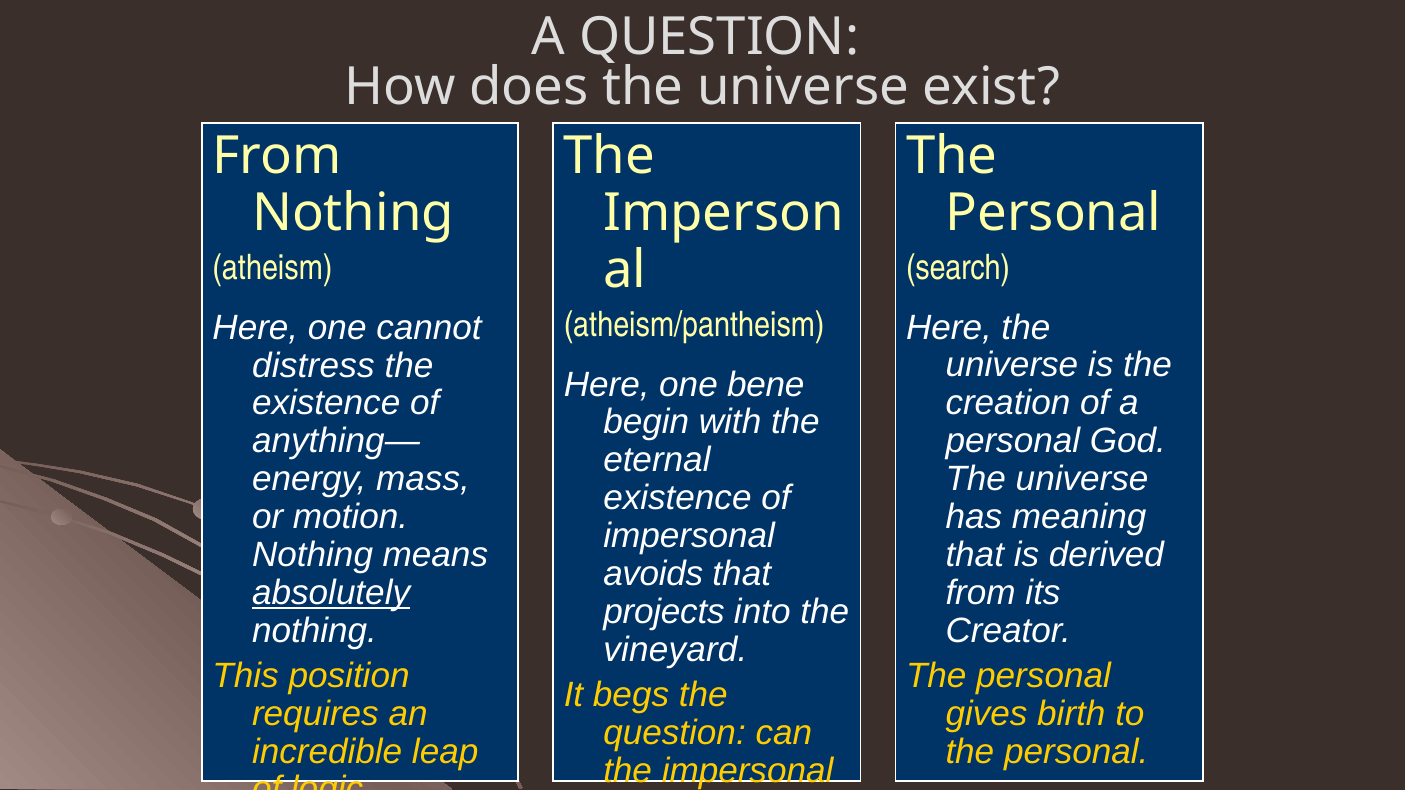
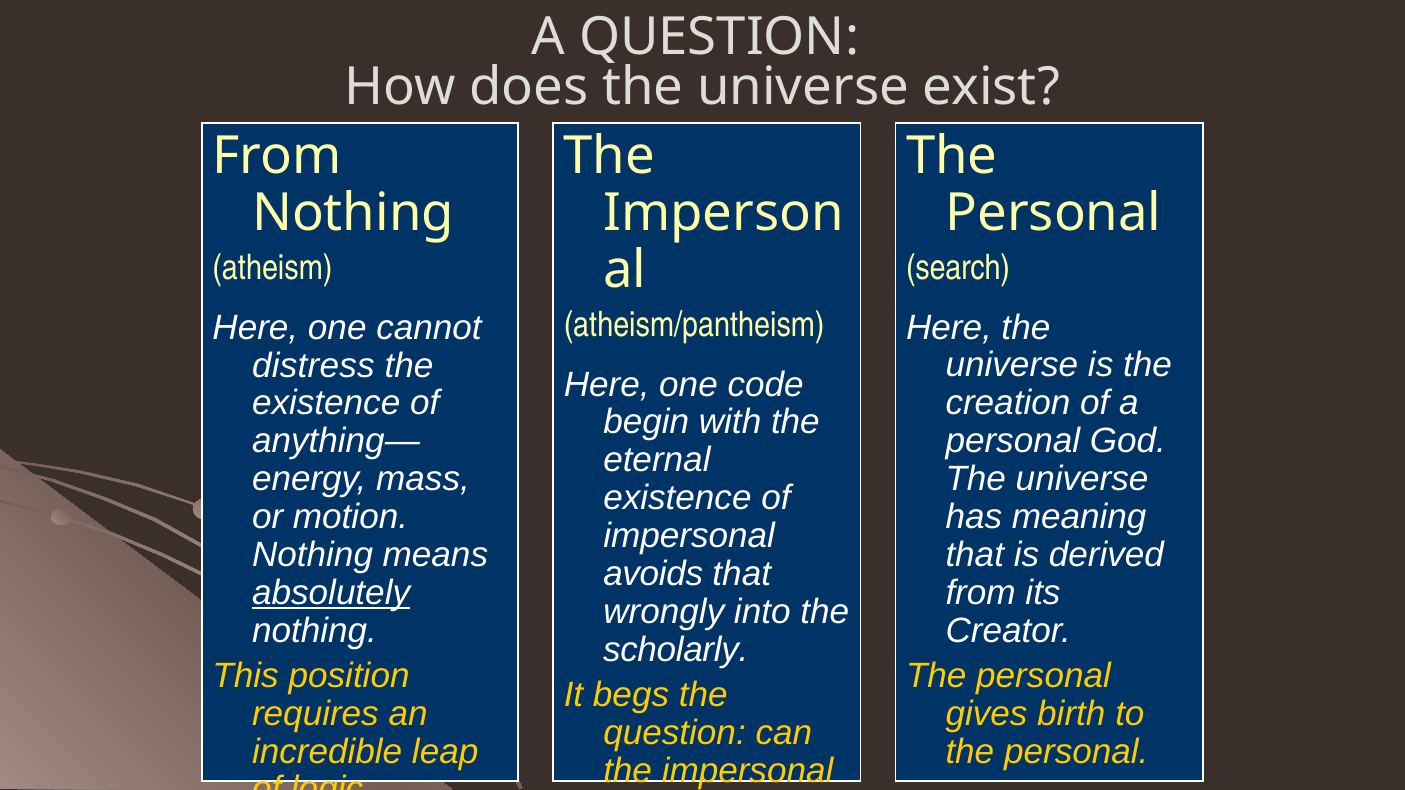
bene: bene -> code (766, 385)
projects: projects -> wrongly (664, 612)
vineyard: vineyard -> scholarly (676, 650)
